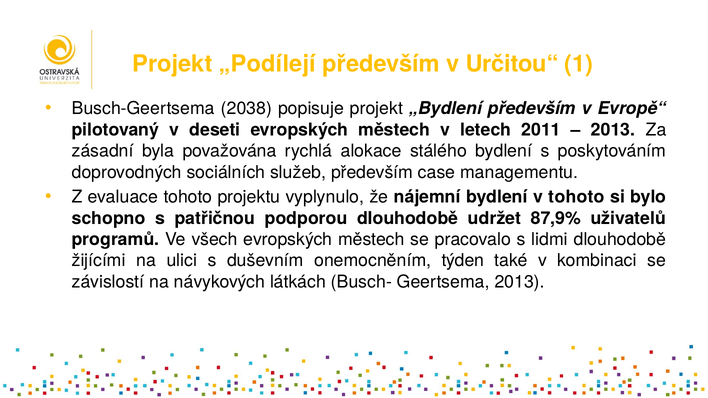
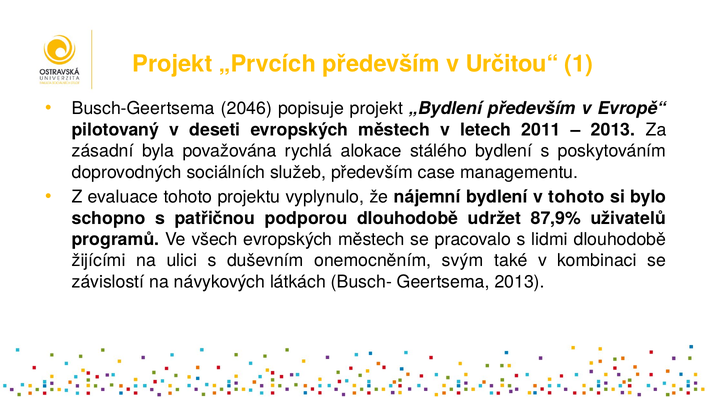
„Podílejí: „Podílejí -> „Prvcích (267, 64)
2038: 2038 -> 2046 (246, 109)
týden: týden -> svým (463, 261)
